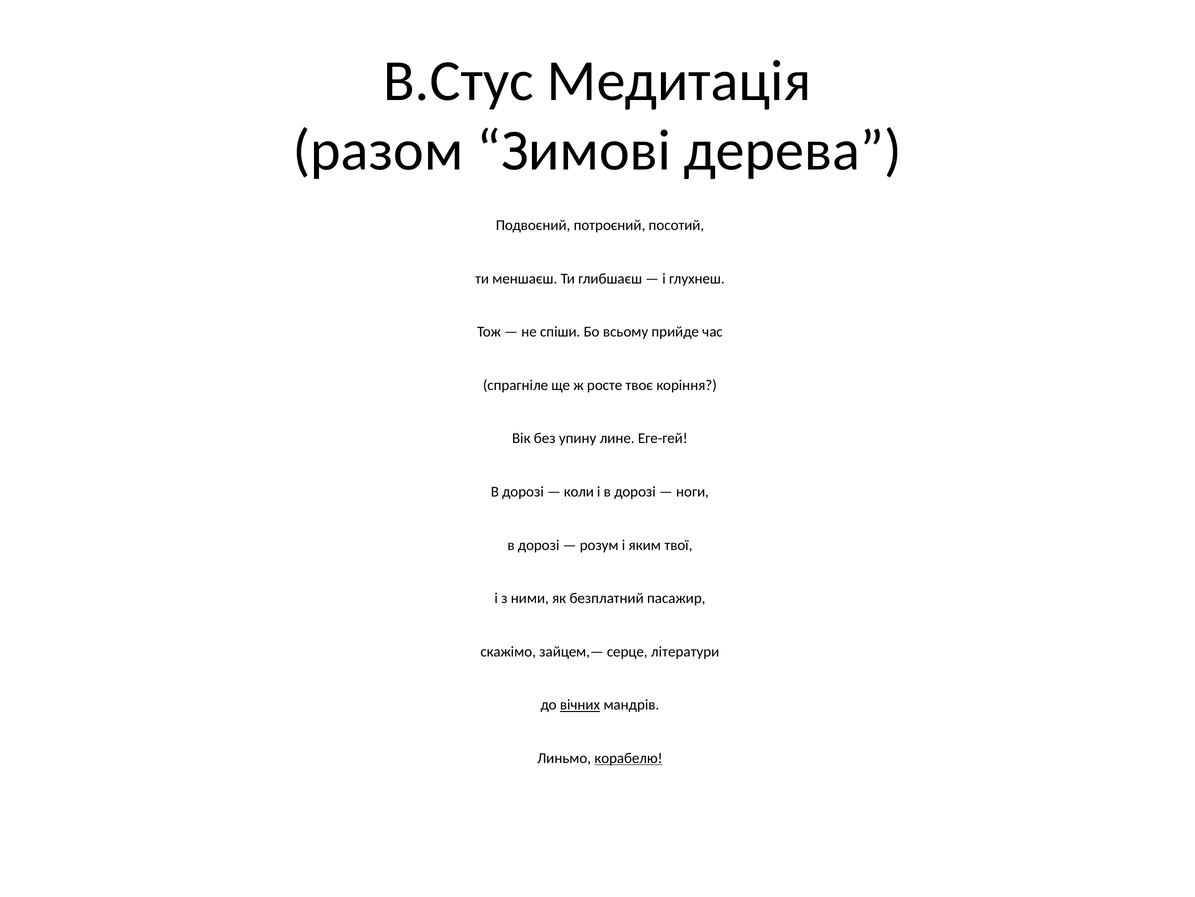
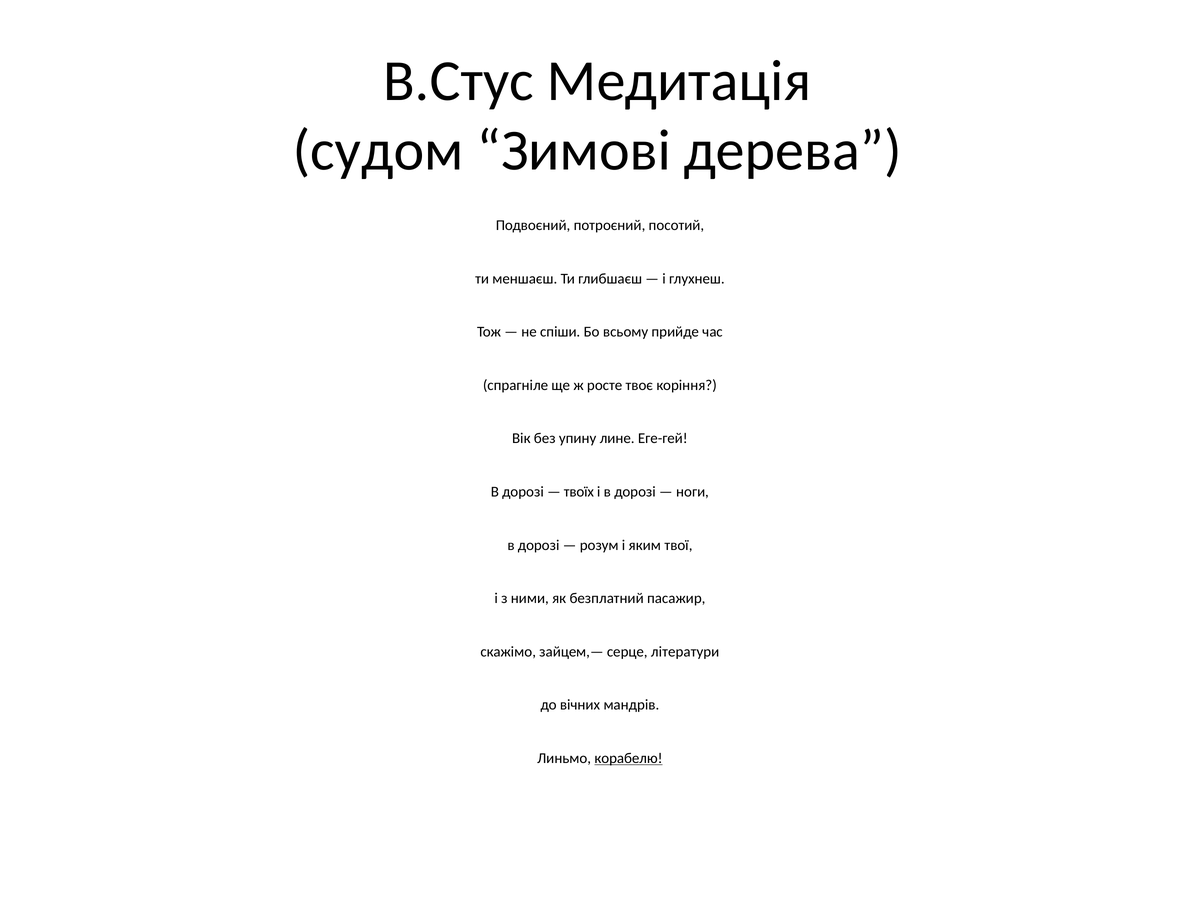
разом: разом -> судом (378, 150)
коли: коли -> твоїх (579, 491)
вічних underline: present -> none (580, 704)
